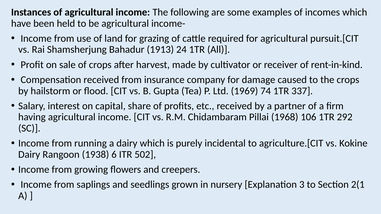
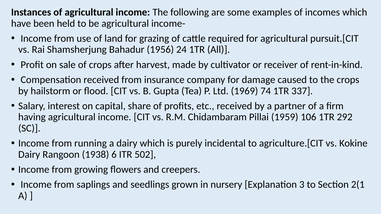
1913: 1913 -> 1956 (160, 50)
1968: 1968 -> 1959 (285, 117)
